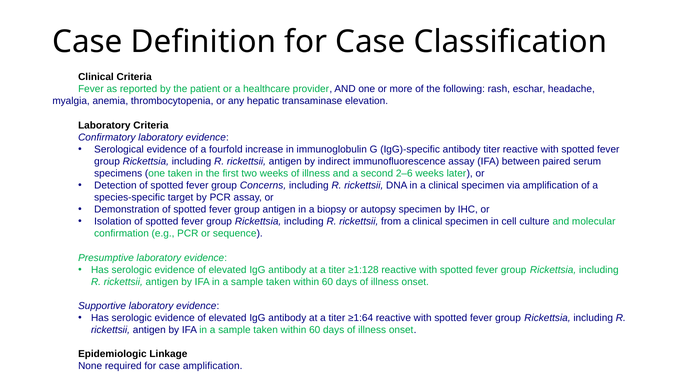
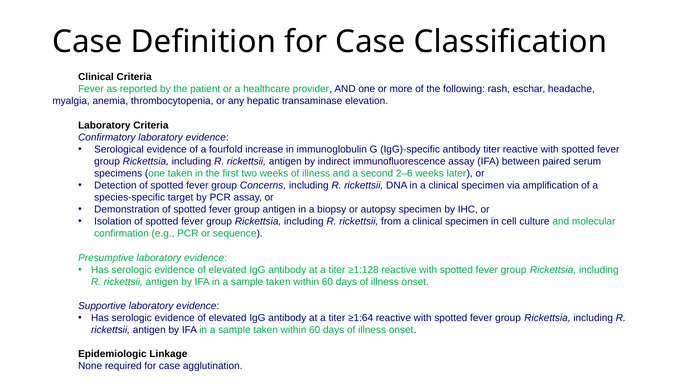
case amplification: amplification -> agglutination (213, 366)
